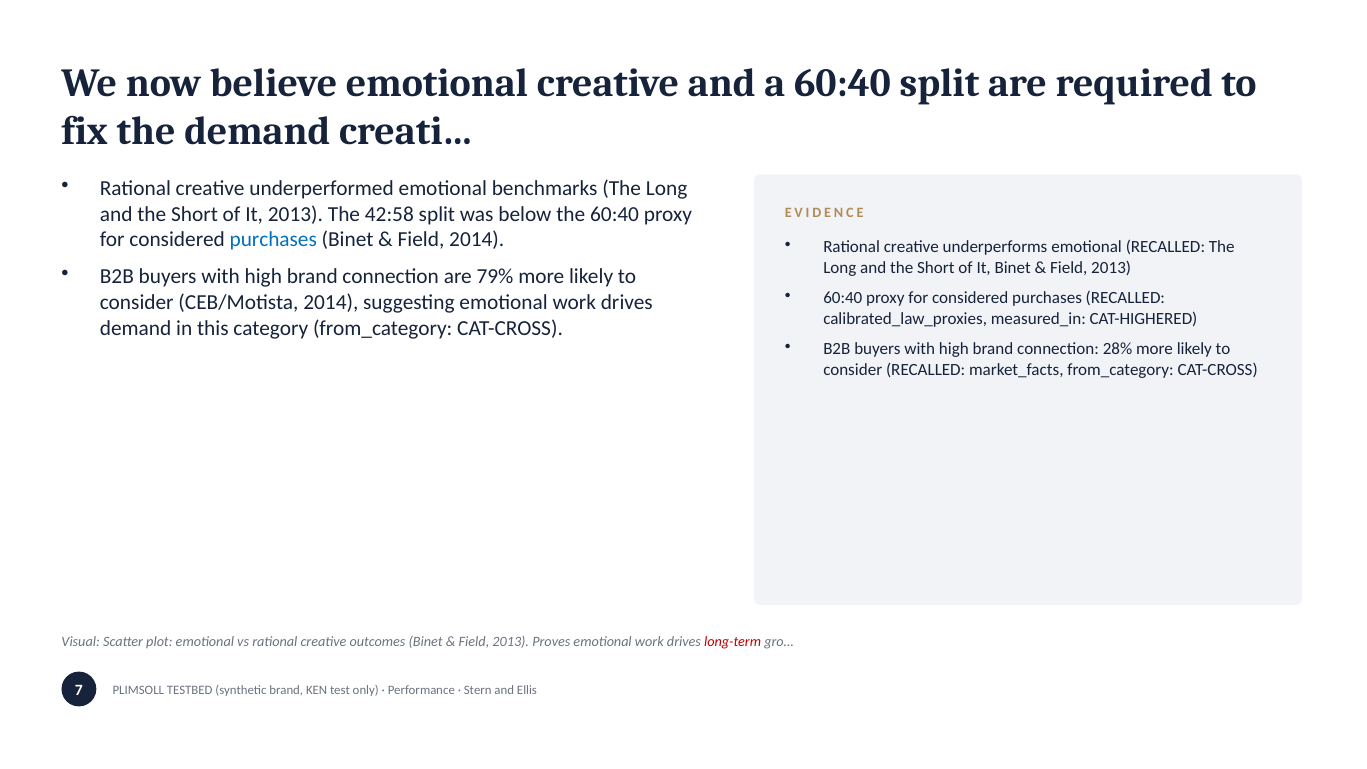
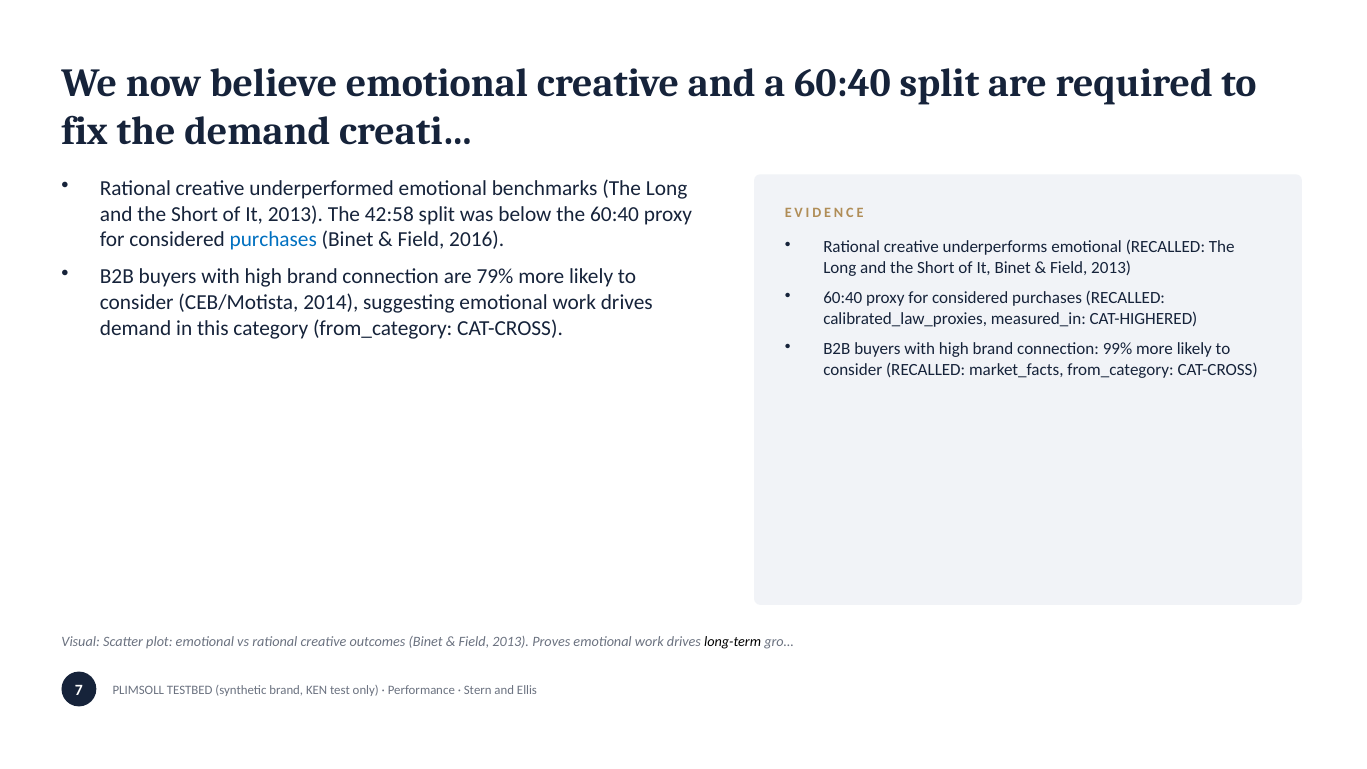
Field 2014: 2014 -> 2016 (477, 240)
28%: 28% -> 99% (1117, 349)
long-term colour: red -> black (733, 642)
